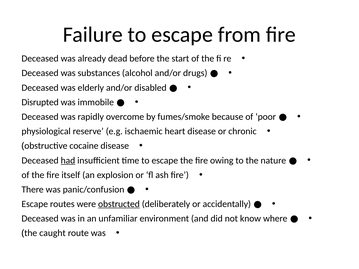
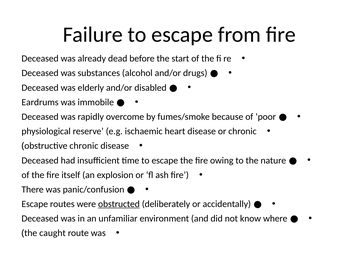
Disrupted: Disrupted -> Eardrums (40, 102)
obstructive cocaine: cocaine -> chronic (84, 146)
had underline: present -> none (68, 161)
